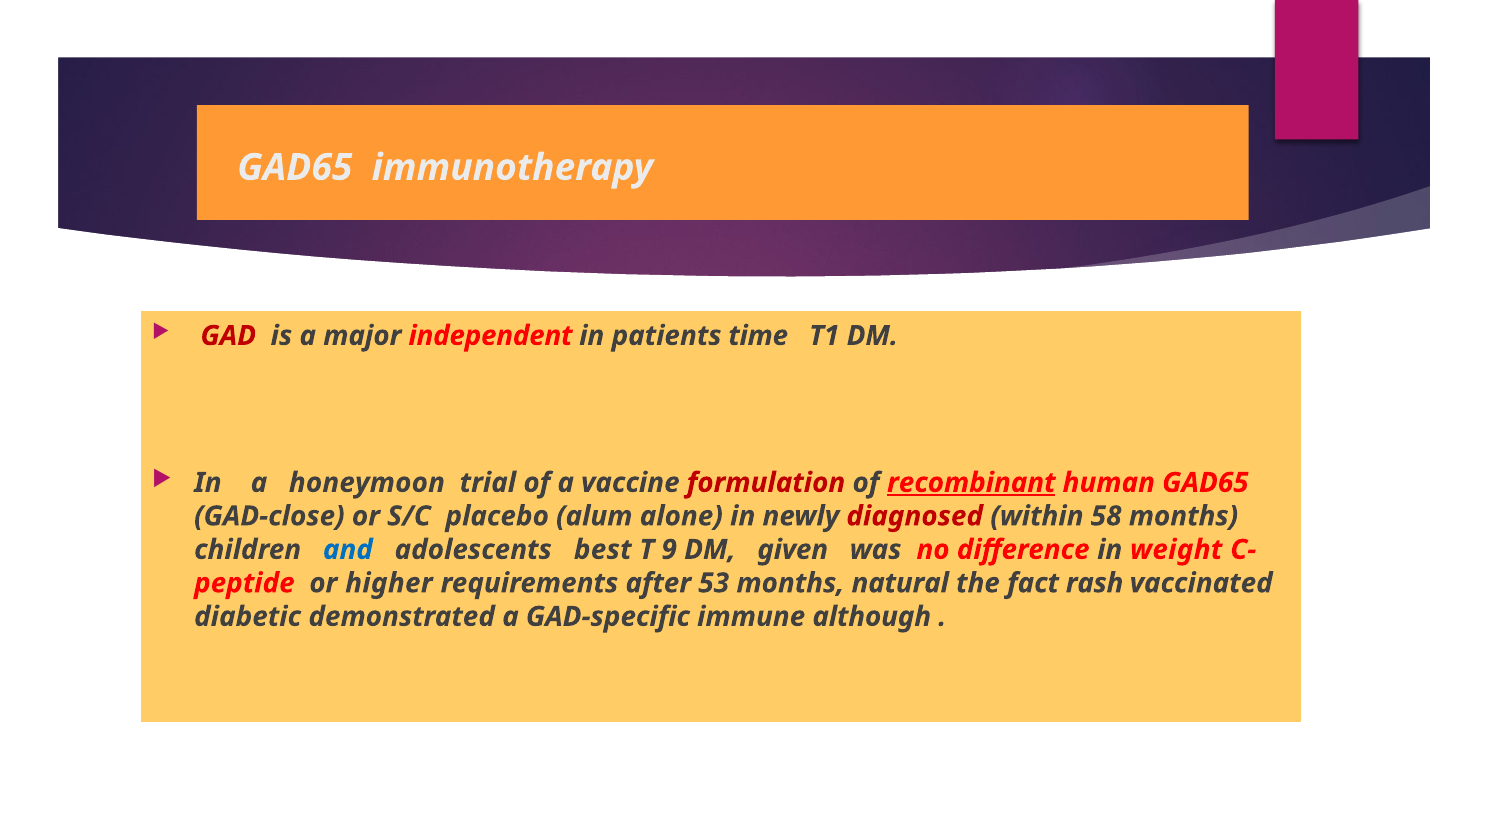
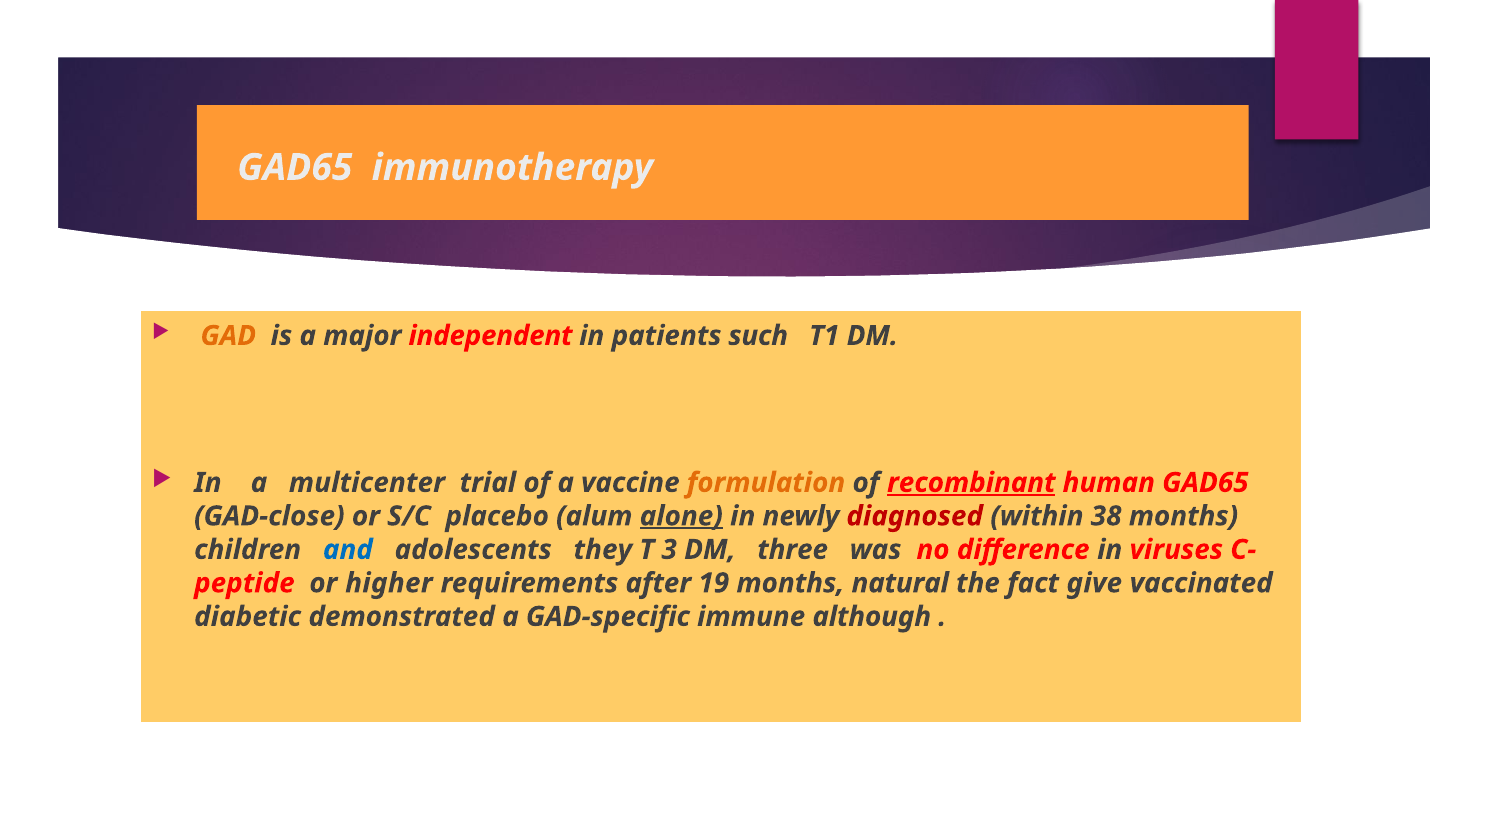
GAD colour: red -> orange (228, 336)
time: time -> such (758, 336)
honeymoon: honeymoon -> multicenter (367, 483)
formulation colour: red -> orange (766, 483)
alone underline: none -> present (681, 517)
58: 58 -> 38 (1106, 517)
best: best -> they (603, 550)
9: 9 -> 3 (669, 550)
given: given -> three (793, 550)
weight: weight -> viruses (1176, 550)
53: 53 -> 19 (714, 584)
rash: rash -> give (1094, 584)
